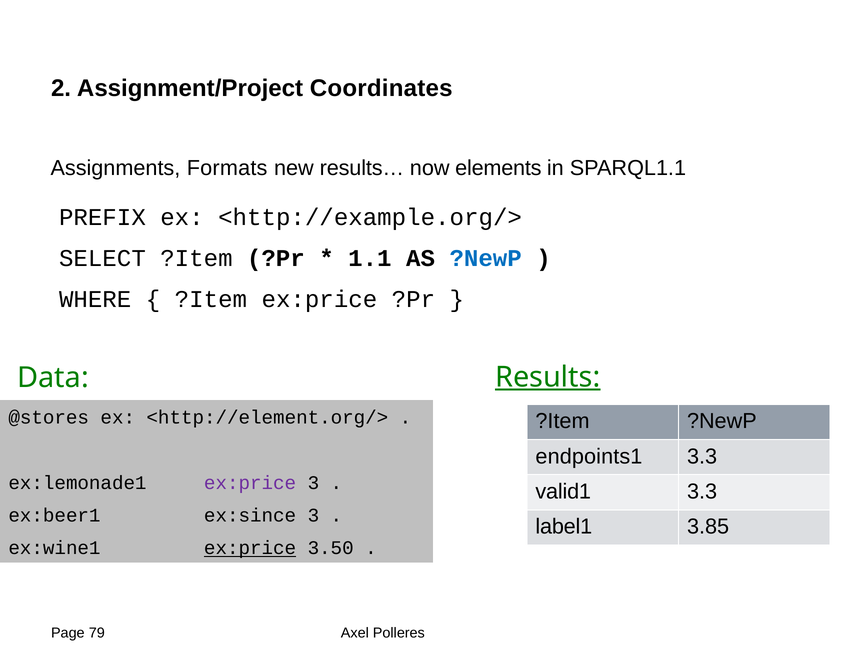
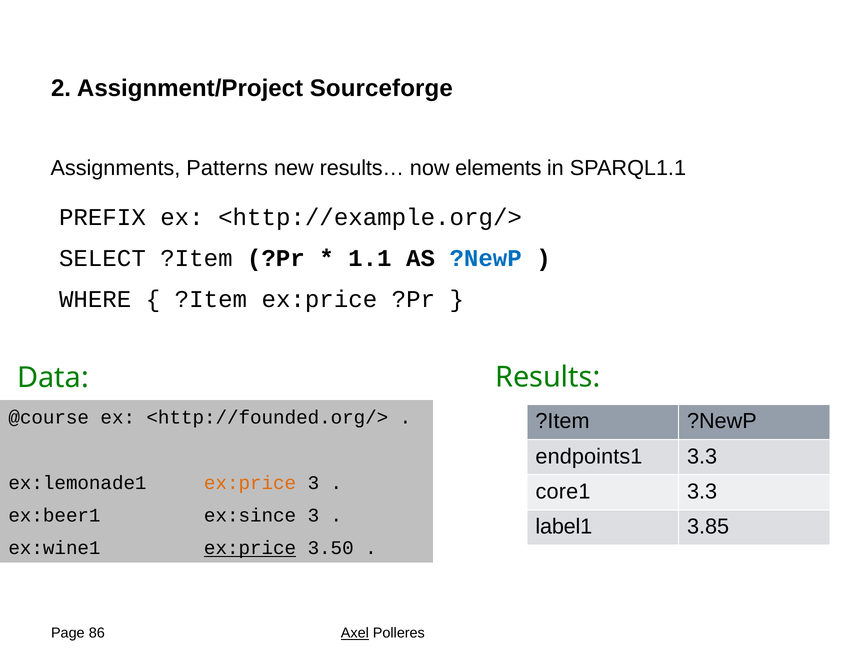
Coordinates: Coordinates -> Sourceforge (381, 88)
Formats: Formats -> Patterns (227, 168)
Results underline: present -> none (548, 377)
@stores: @stores -> @course (49, 417)
<http://element.org/>: <http://element.org/> -> <http://founded.org/> (267, 417)
ex:price colour: purple -> orange (250, 482)
valid1: valid1 -> core1 (563, 491)
79: 79 -> 86 (97, 633)
Axel underline: none -> present (355, 633)
